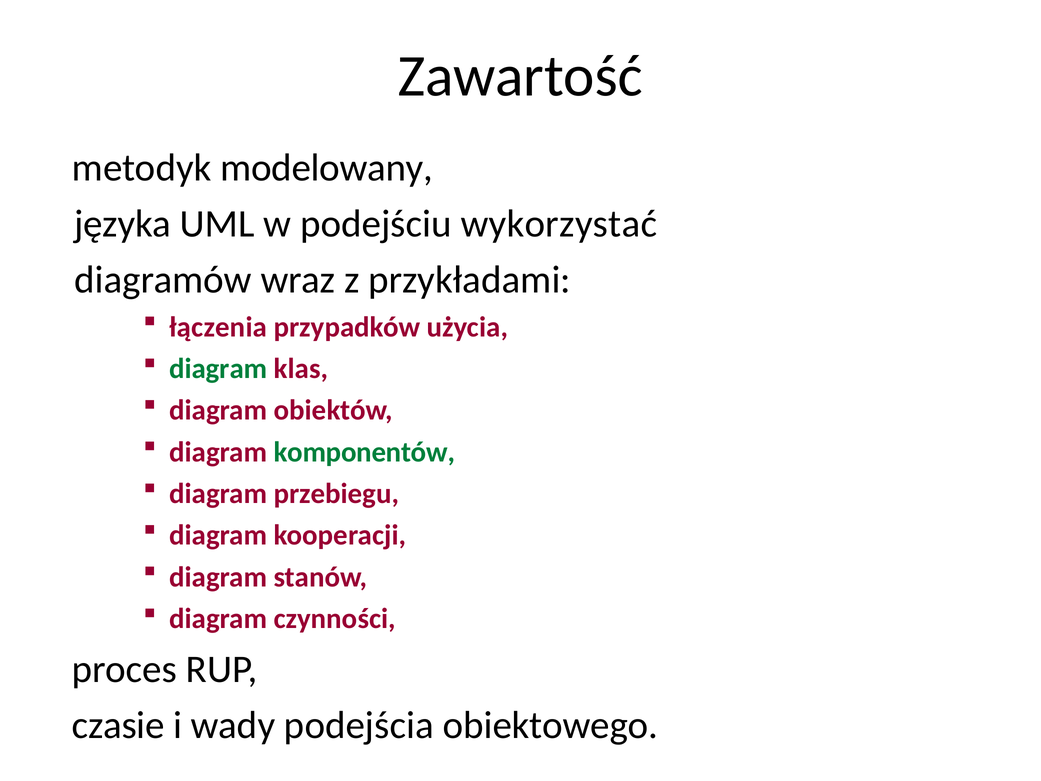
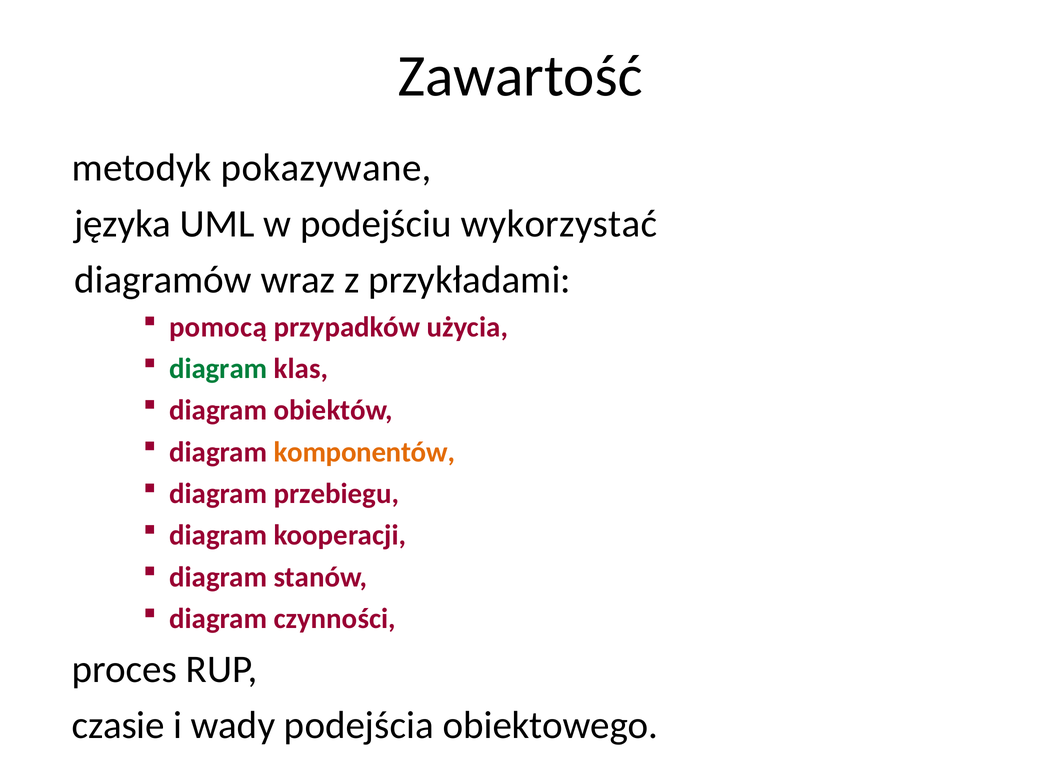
modelowany: modelowany -> pokazywane (326, 168)
łączenia: łączenia -> pomocą (218, 327)
komponentów colour: green -> orange (364, 452)
